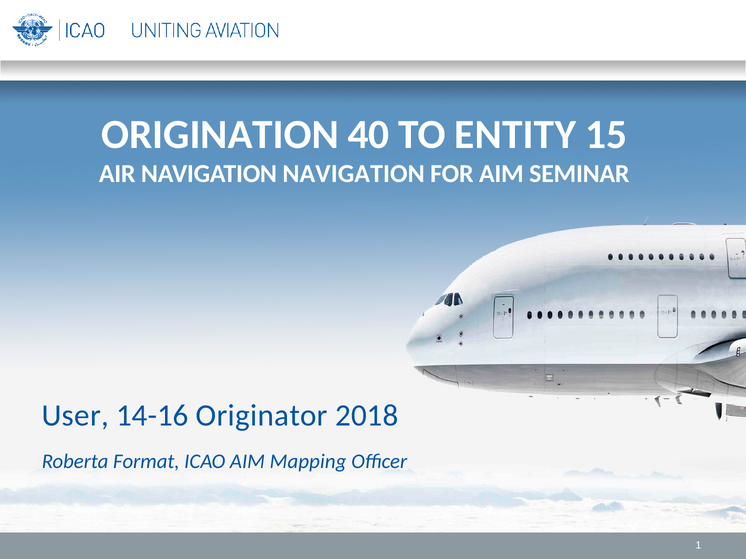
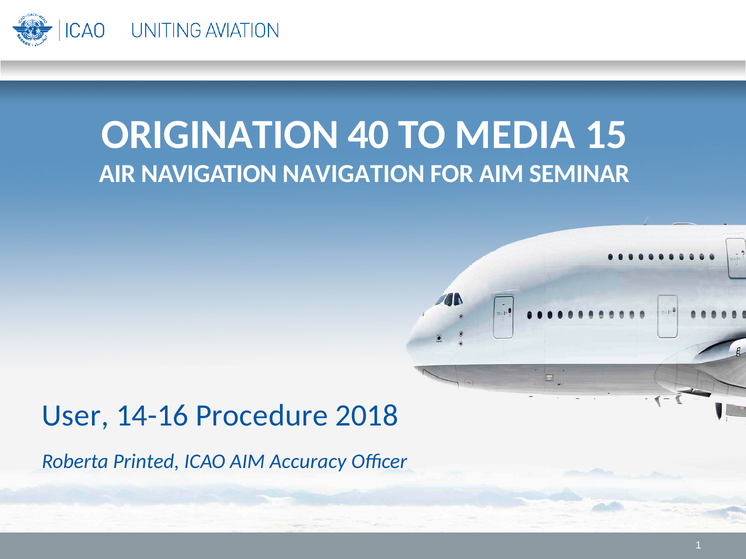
ENTITY: ENTITY -> MEDIA (515, 135)
Originator: Originator -> Procedure (262, 416)
Format: Format -> Printed (146, 462)
Mapping: Mapping -> Accuracy (308, 462)
